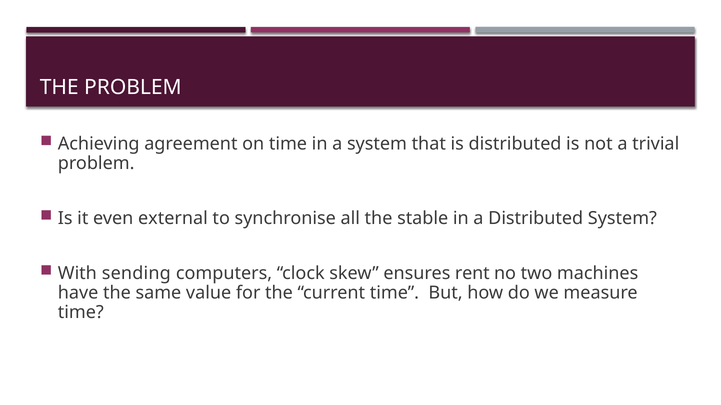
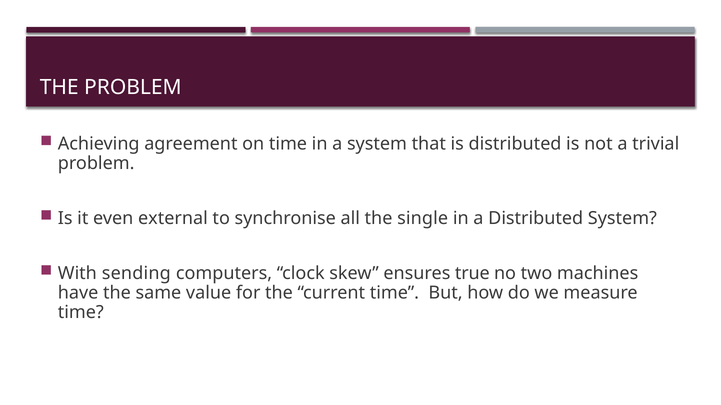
stable: stable -> single (423, 219)
rent: rent -> true (472, 274)
